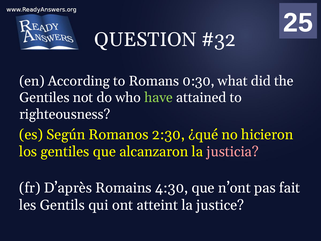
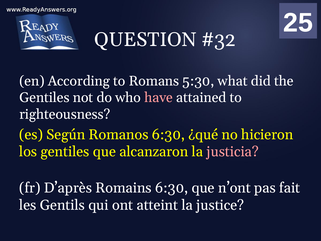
0:30: 0:30 -> 5:30 (198, 81)
have colour: light green -> pink (159, 97)
Romanos 2:30: 2:30 -> 6:30 (168, 134)
Romains 4:30: 4:30 -> 6:30 (172, 188)
